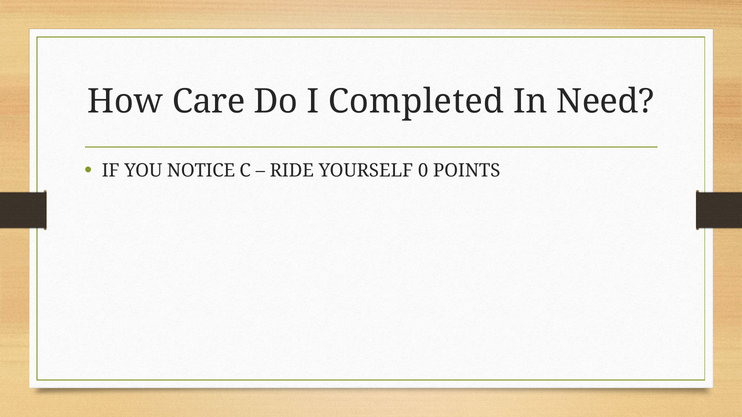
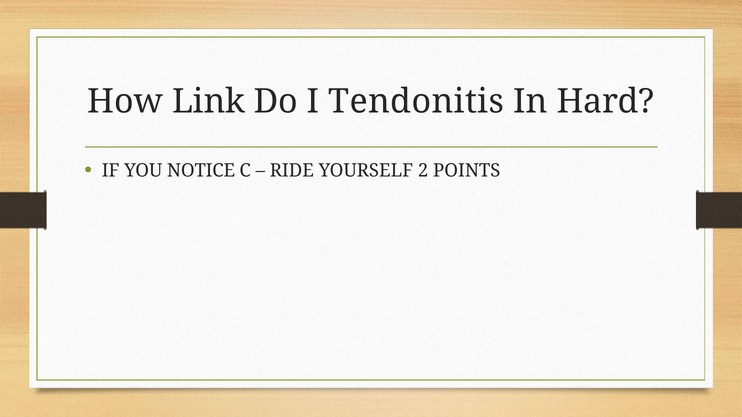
Care: Care -> Link (209, 102)
Completed: Completed -> Tendonitis (416, 102)
Need: Need -> Hard (605, 102)
0: 0 -> 2 (423, 171)
